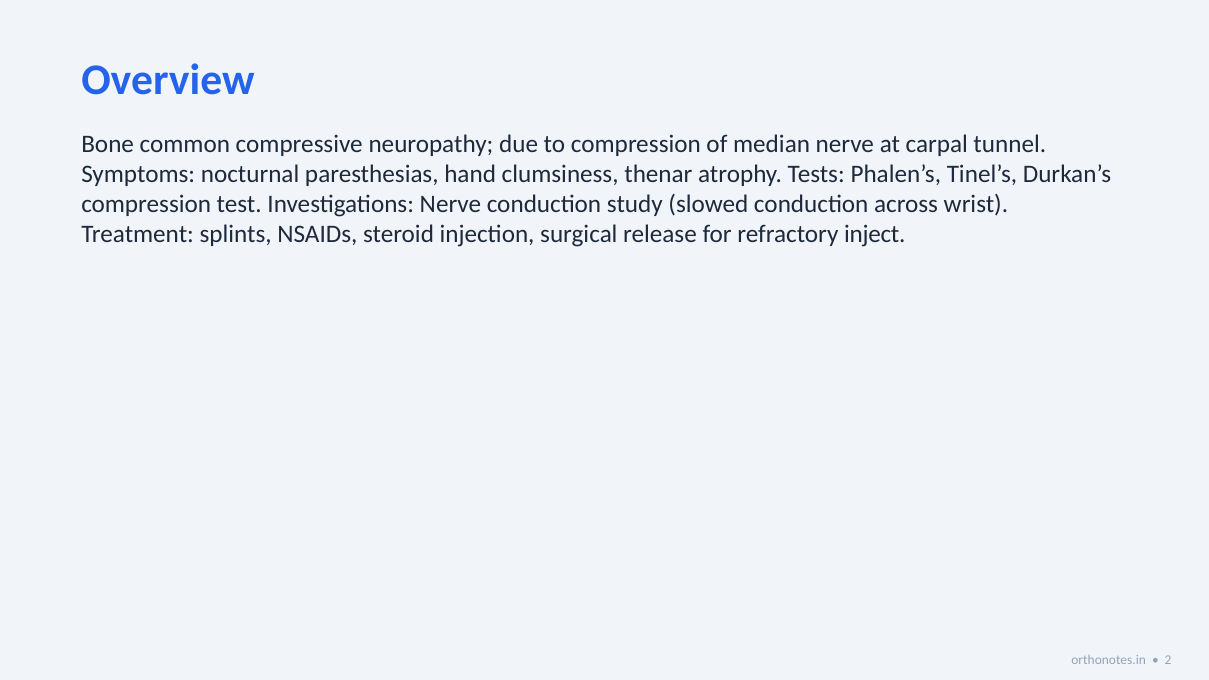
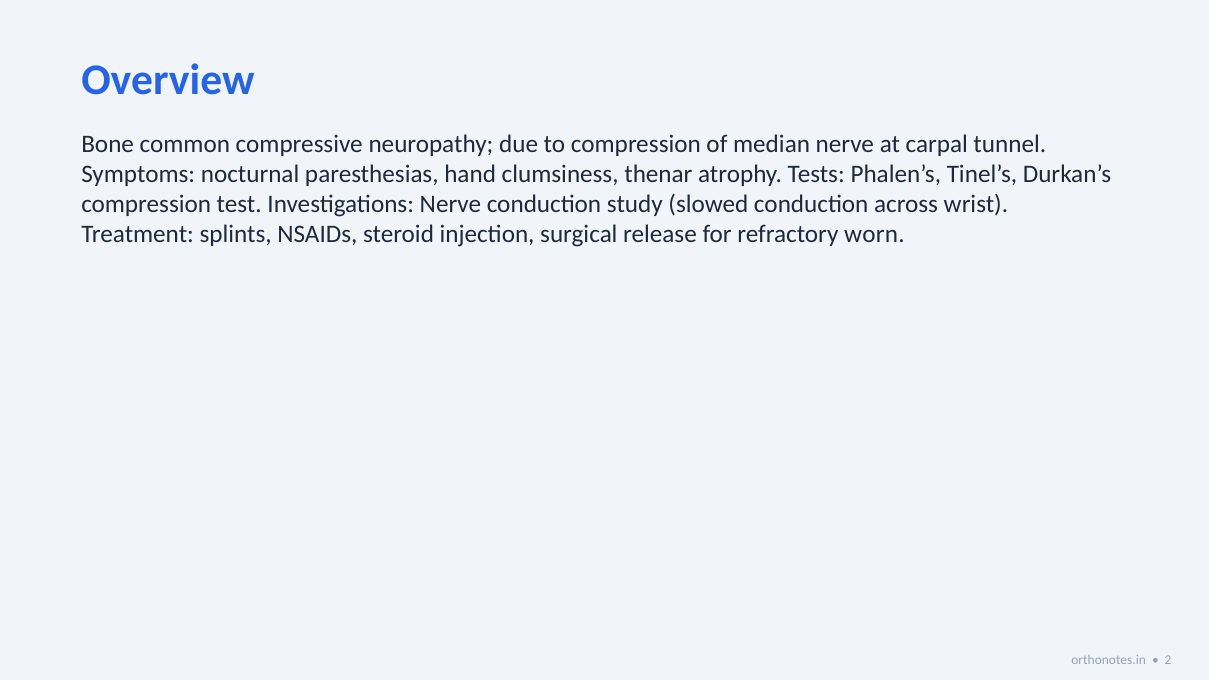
inject: inject -> worn (875, 234)
